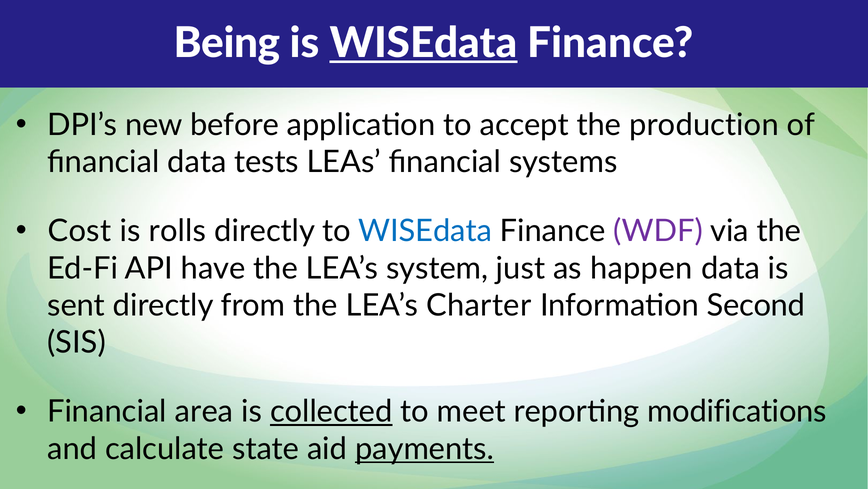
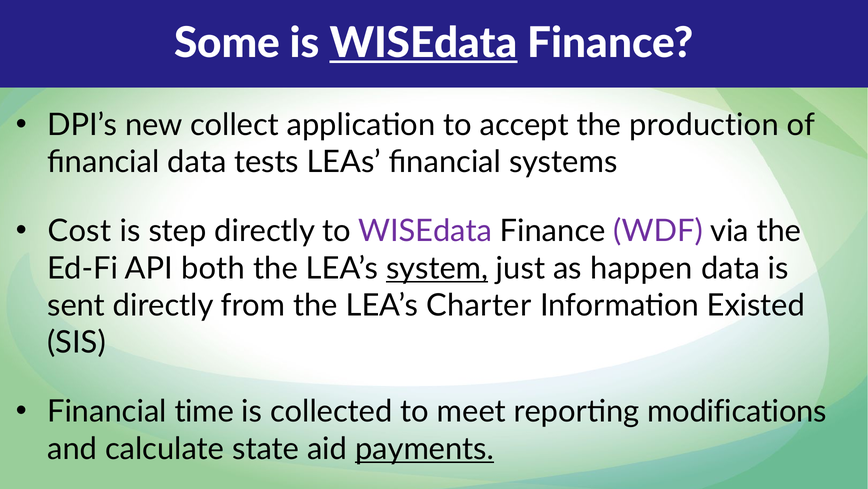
Being: Being -> Some (227, 43)
before: before -> collect (234, 125)
rolls: rolls -> step (177, 231)
WISEdata colour: blue -> purple (425, 231)
have: have -> both (213, 268)
system underline: none -> present (437, 268)
Second: Second -> Existed (756, 305)
area: area -> time (204, 411)
collected underline: present -> none (331, 411)
